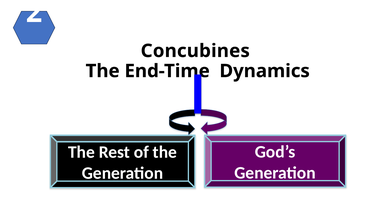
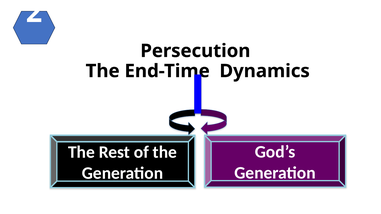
Concubines: Concubines -> Persecution (195, 51)
